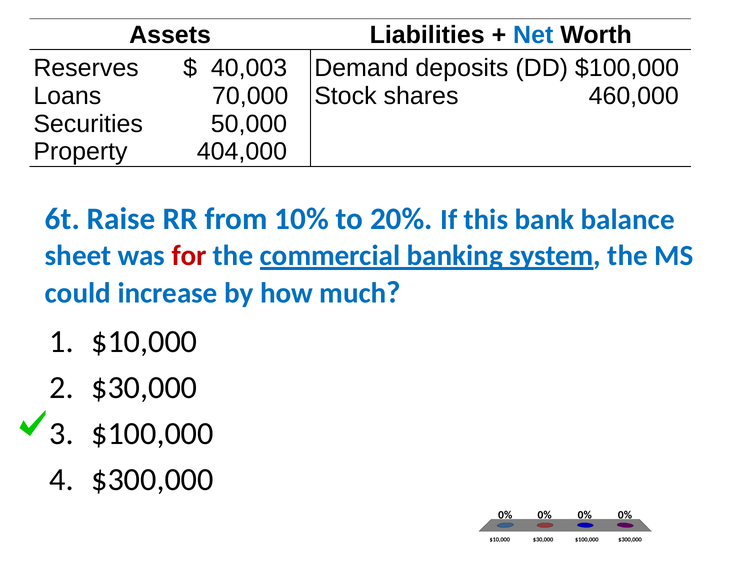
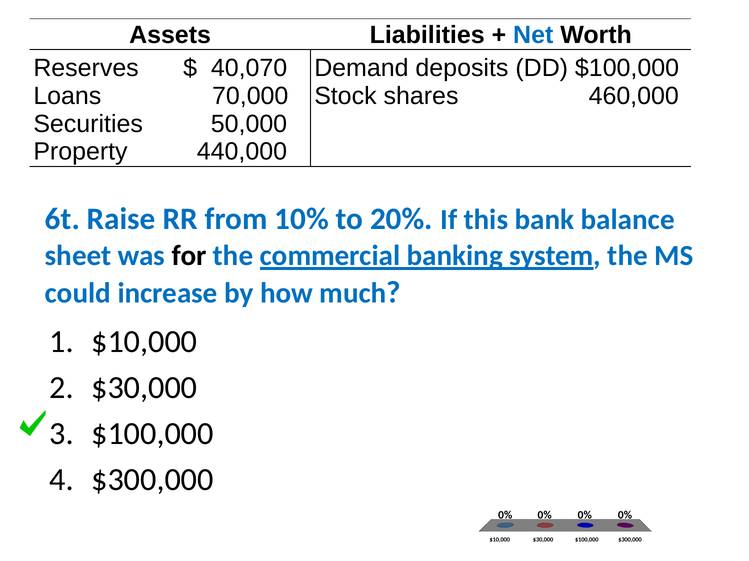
40,003: 40,003 -> 40,070 (249, 68)
404,000: 404,000 -> 440,000 (242, 152)
for colour: red -> black (189, 256)
